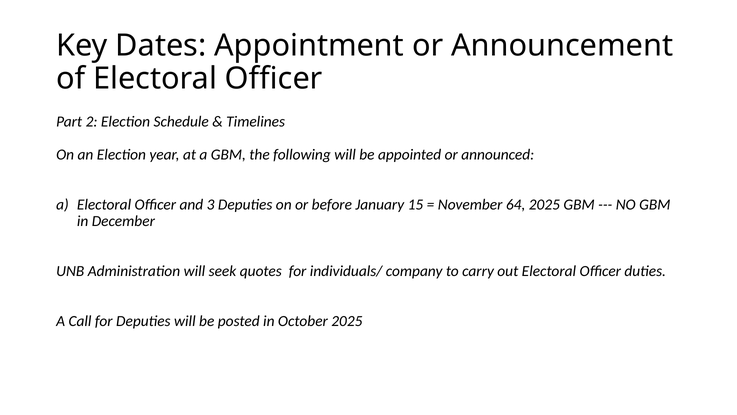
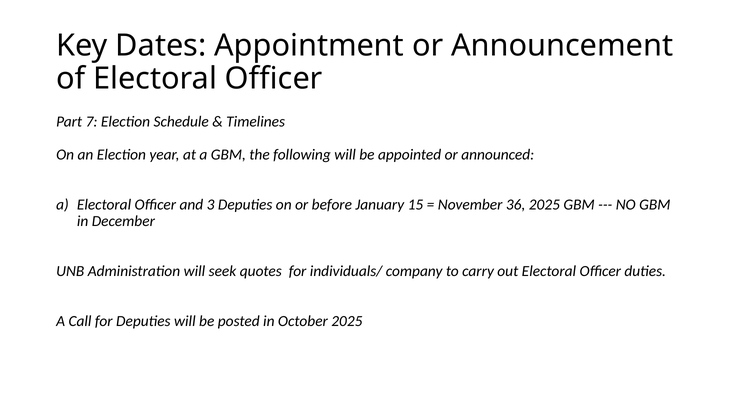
2: 2 -> 7 (92, 121)
64: 64 -> 36 (516, 204)
